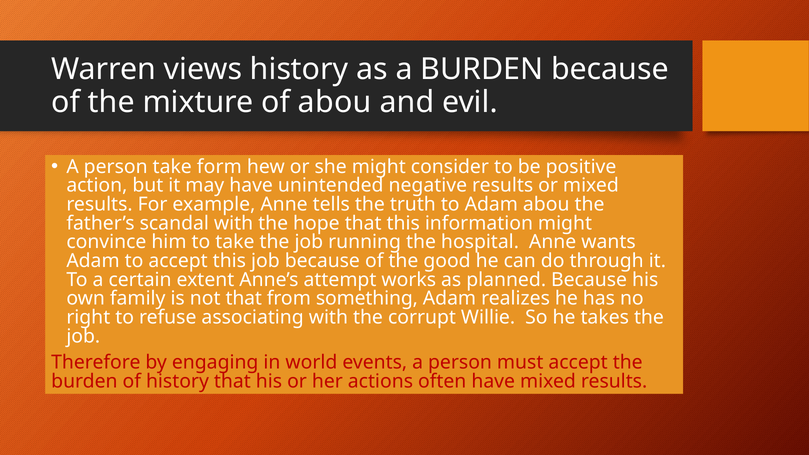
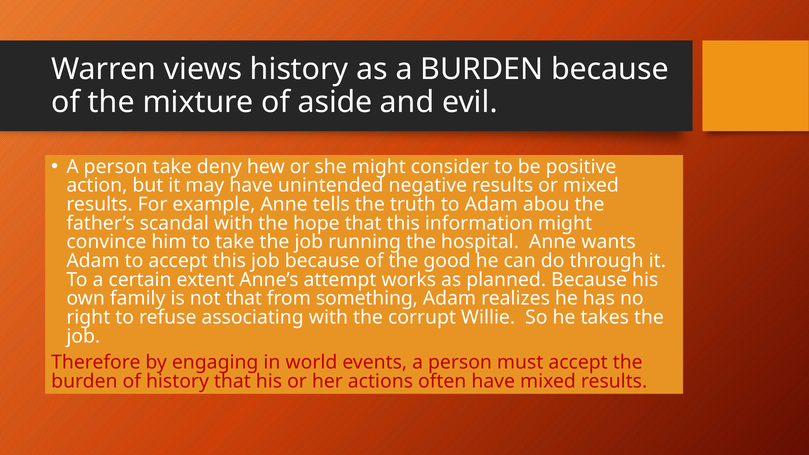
of abou: abou -> aside (335, 102)
form: form -> deny (219, 167)
